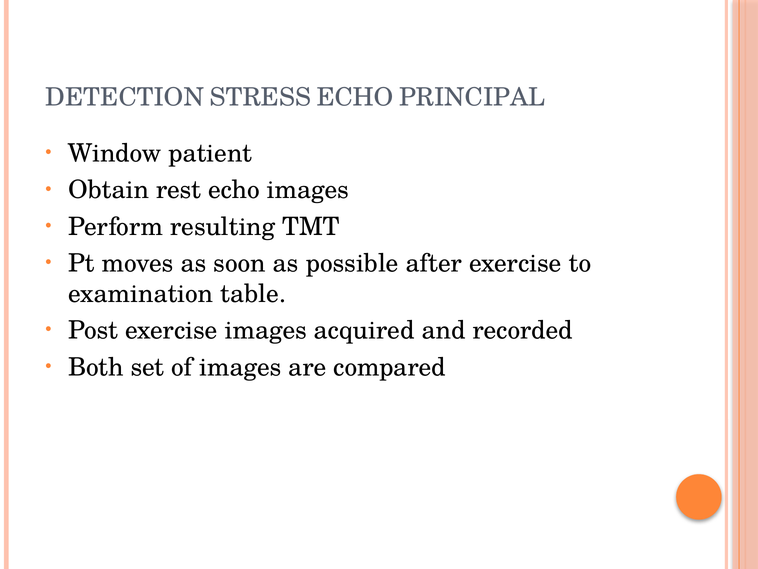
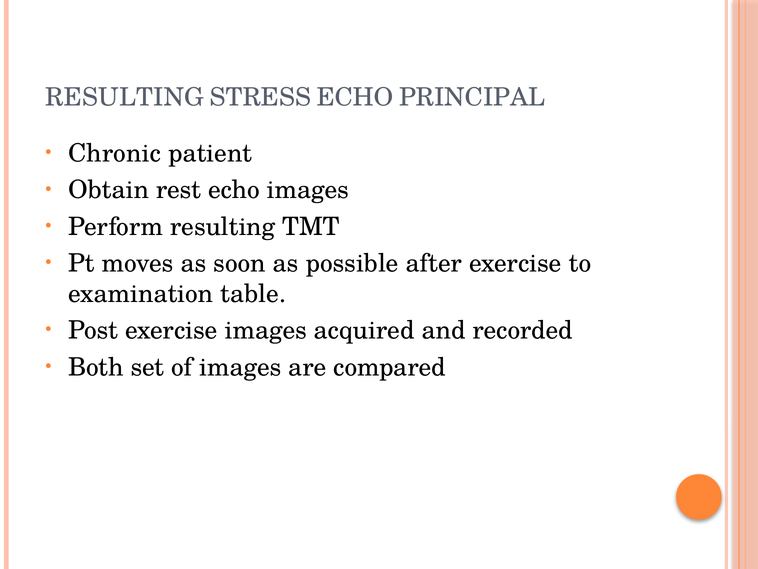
DETECTION: DETECTION -> RESULTING (125, 97)
Window: Window -> Chronic (115, 153)
